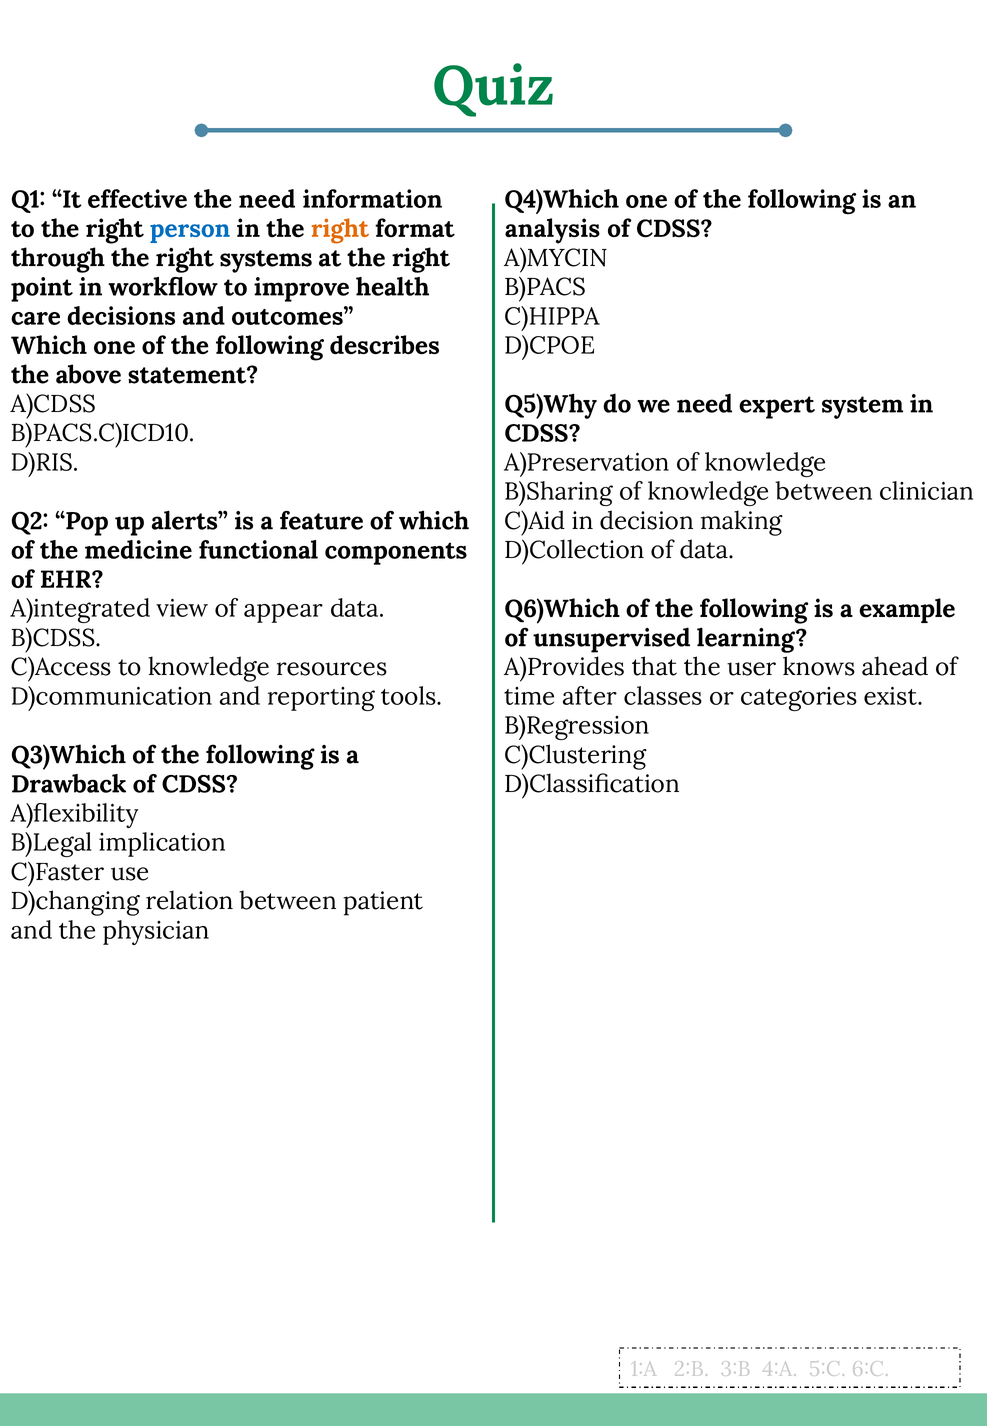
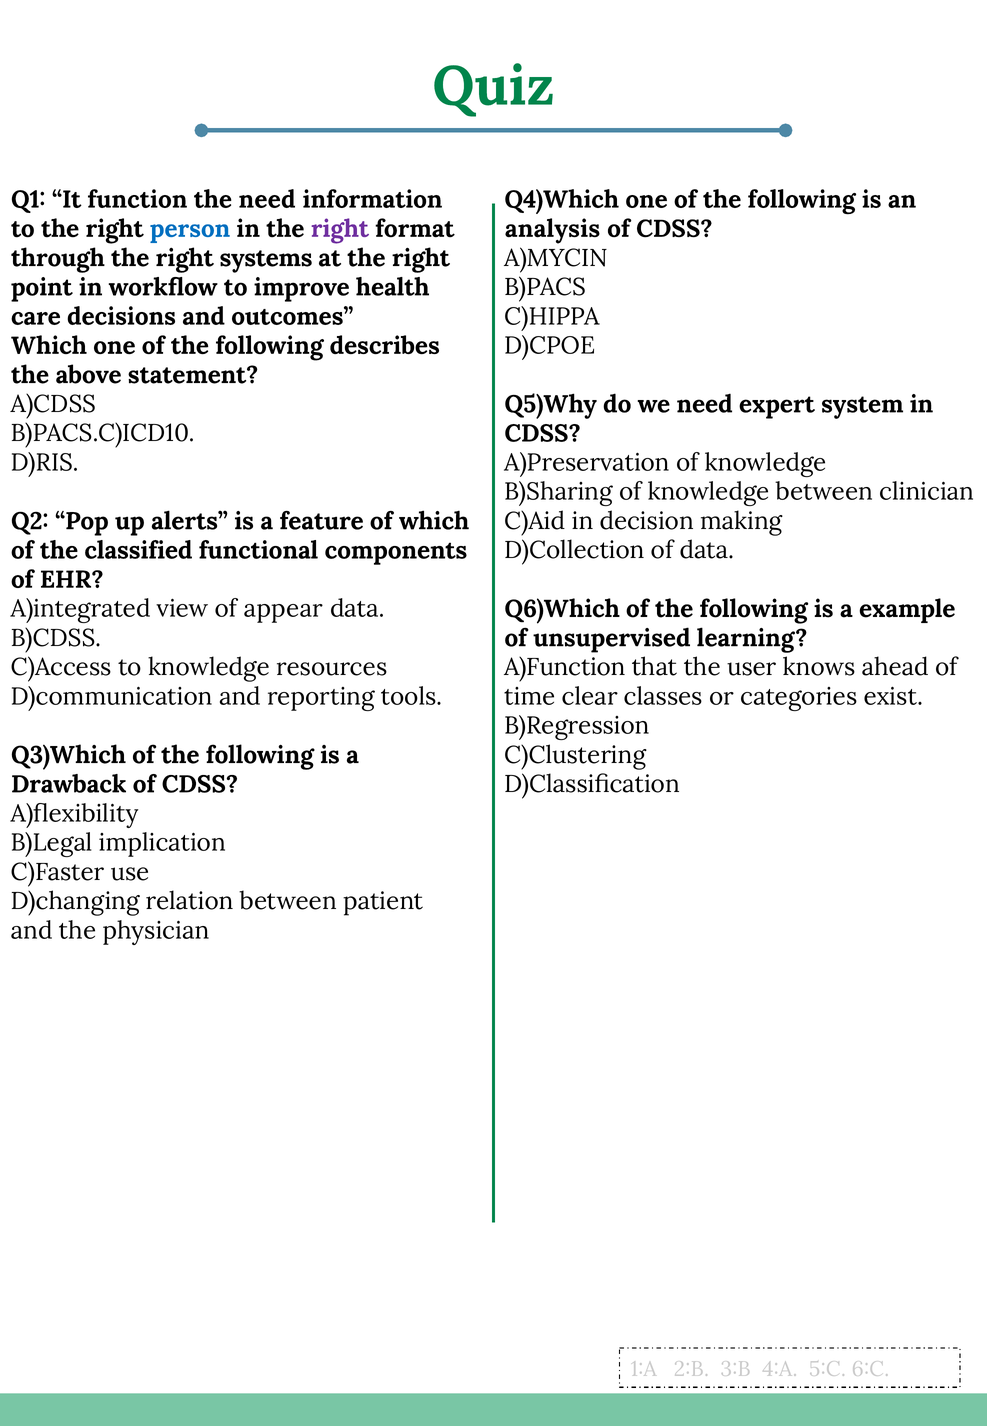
effective: effective -> function (137, 200)
right colour: orange -> purple (340, 229)
medicine: medicine -> classified (138, 550)
A)Provides: A)Provides -> A)Function (565, 667)
after: after -> clear (590, 696)
